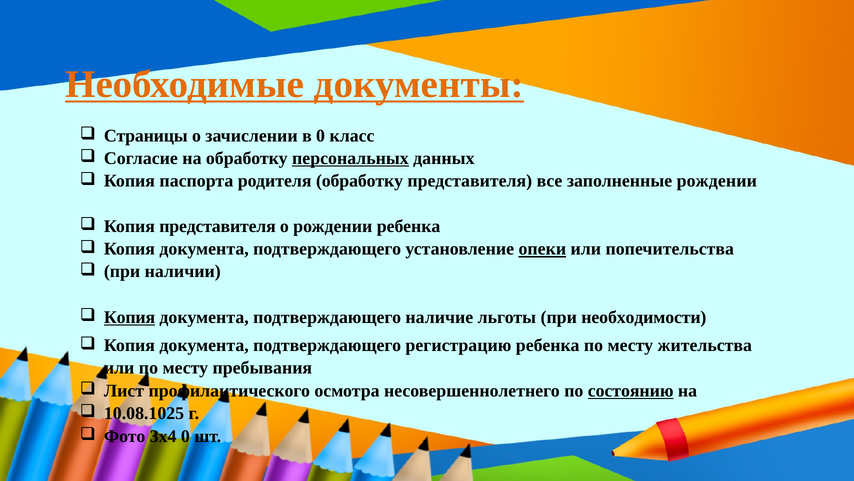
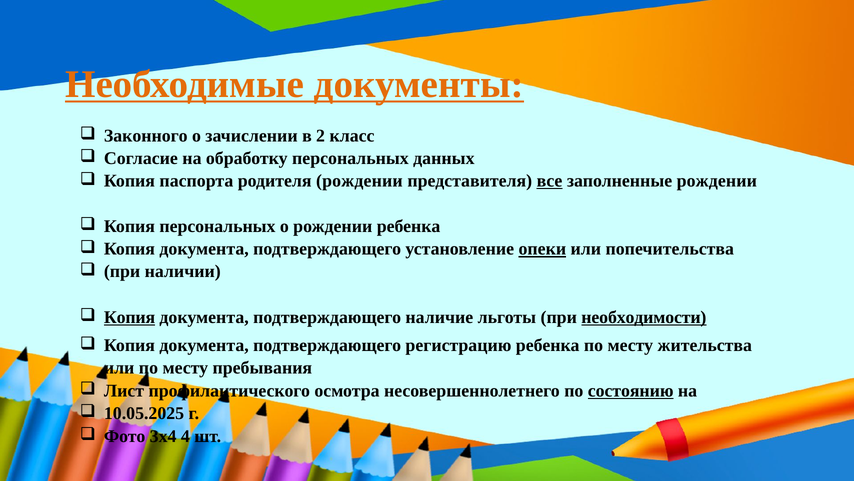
Страницы: Страницы -> Законного (146, 136)
в 0: 0 -> 2 (321, 136)
персональных underline: present -> none (350, 158)
родителя обработку: обработку -> рождении (359, 181)
все underline: none -> present (549, 181)
Копия представителя: представителя -> персональных (217, 226)
необходимости underline: none -> present (644, 317)
10.08.1025: 10.08.1025 -> 10.05.2025 (144, 413)
3х4 0: 0 -> 4 (185, 436)
